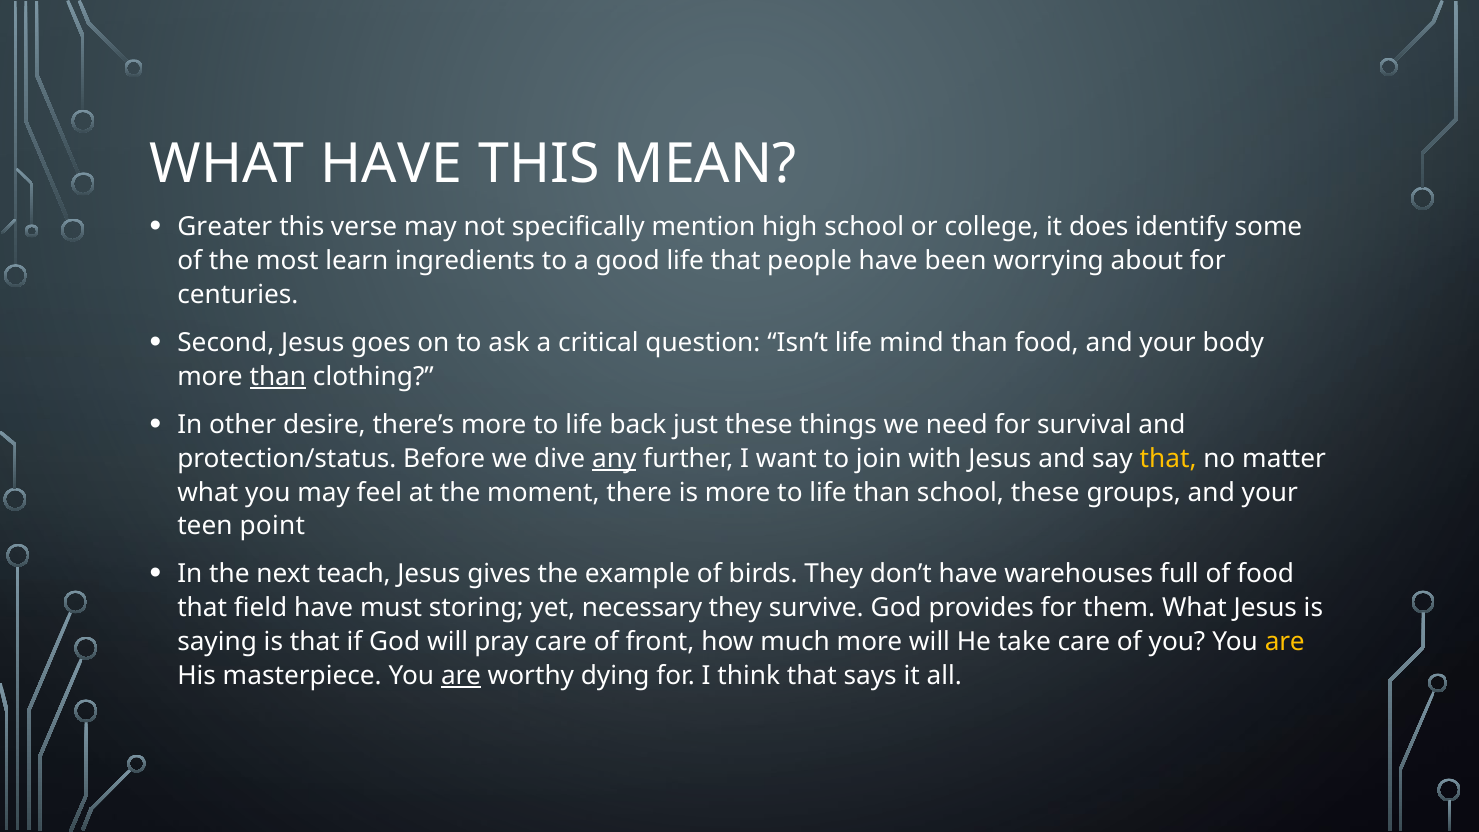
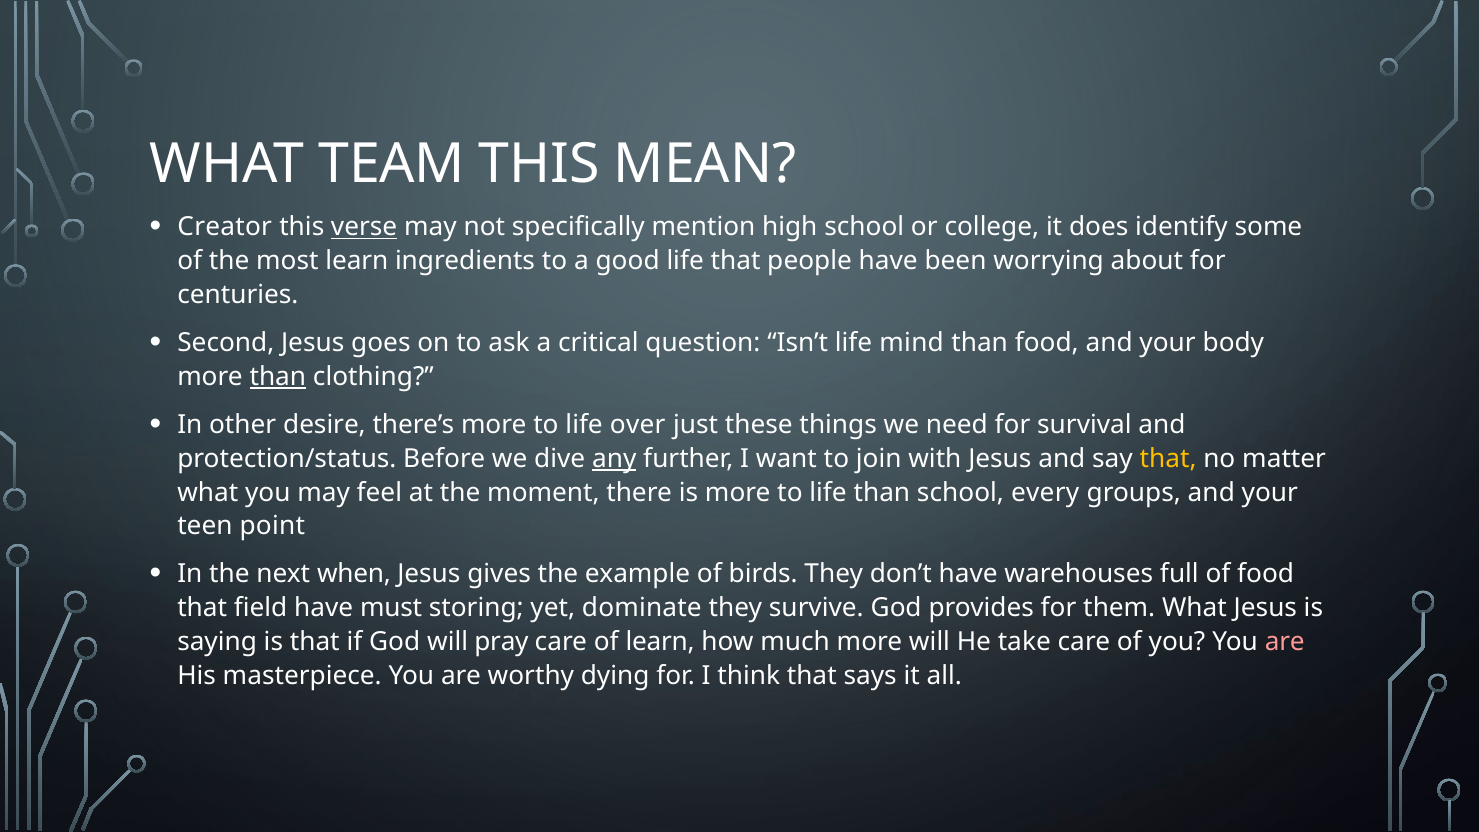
WHAT HAVE: HAVE -> TEAM (392, 164)
Greater: Greater -> Creator (225, 227)
verse underline: none -> present (364, 227)
back: back -> over (638, 424)
school these: these -> every (1045, 492)
teach: teach -> when (354, 574)
necessary: necessary -> dominate (642, 608)
of front: front -> learn (660, 642)
are colour: yellow -> pink (1285, 642)
are underline: present -> none (461, 676)
